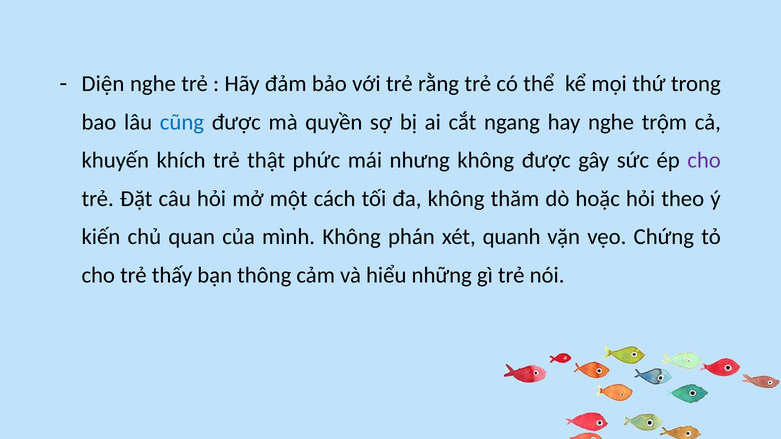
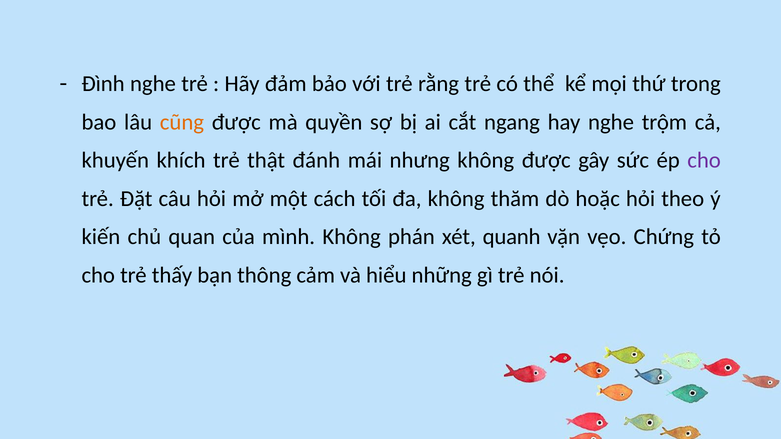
Diện: Diện -> Đình (103, 84)
cũng colour: blue -> orange (182, 122)
phức: phức -> đánh (316, 160)
